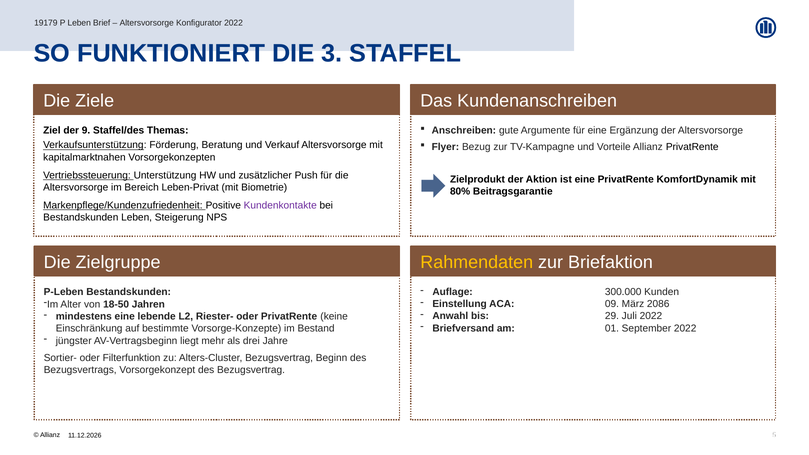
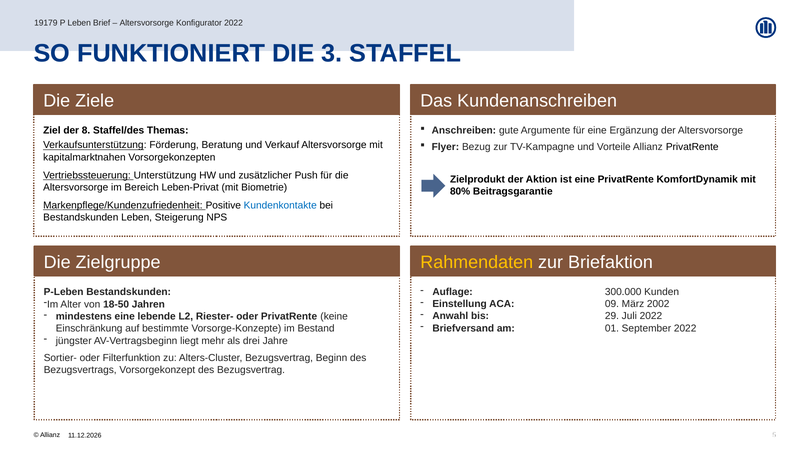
9: 9 -> 8 (86, 131)
Kundenkontakte colour: purple -> blue (280, 206)
2086: 2086 -> 2002 (658, 304)
